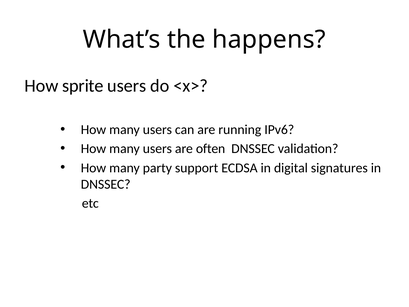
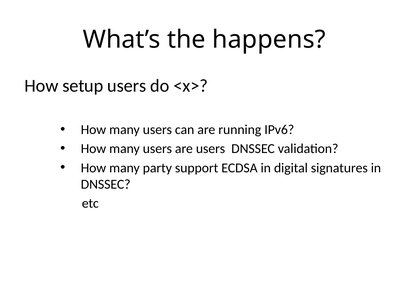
sprite: sprite -> setup (83, 86)
are often: often -> users (211, 149)
